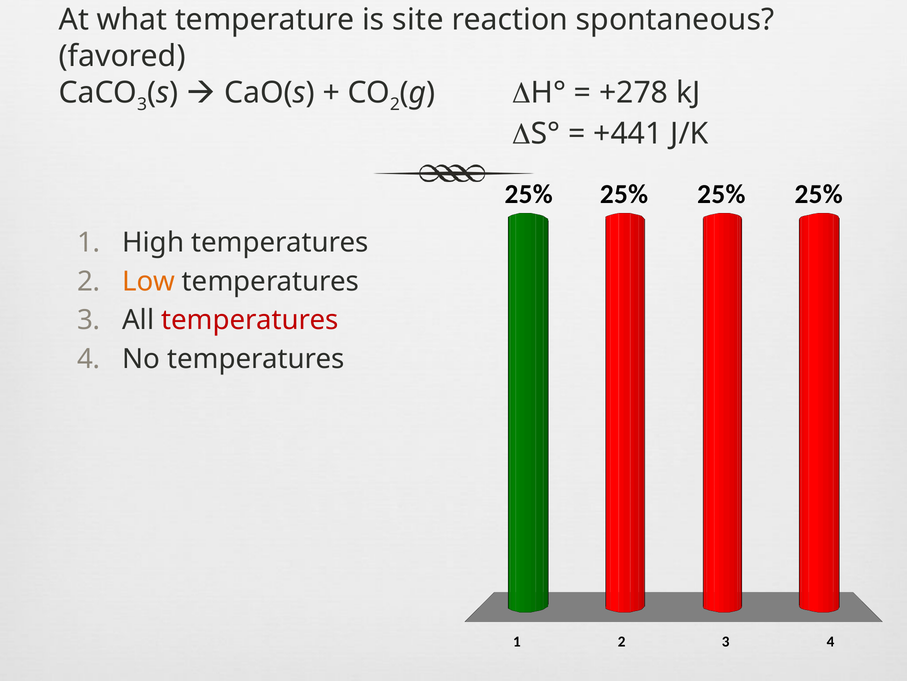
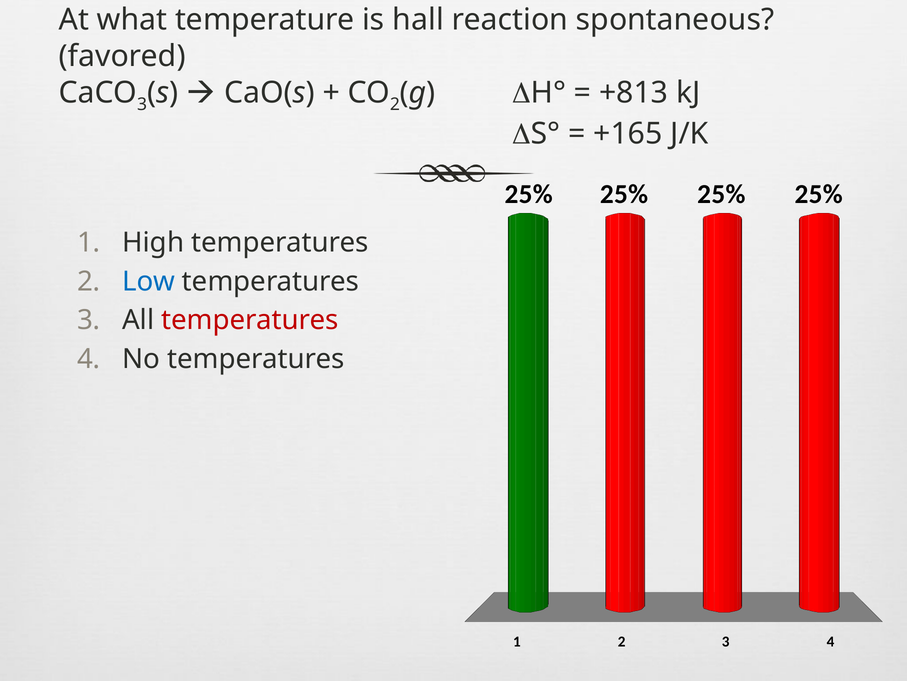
site: site -> hall (418, 20)
+278: +278 -> +813 (634, 92)
+441: +441 -> +165 (628, 134)
Low colour: orange -> blue (149, 281)
